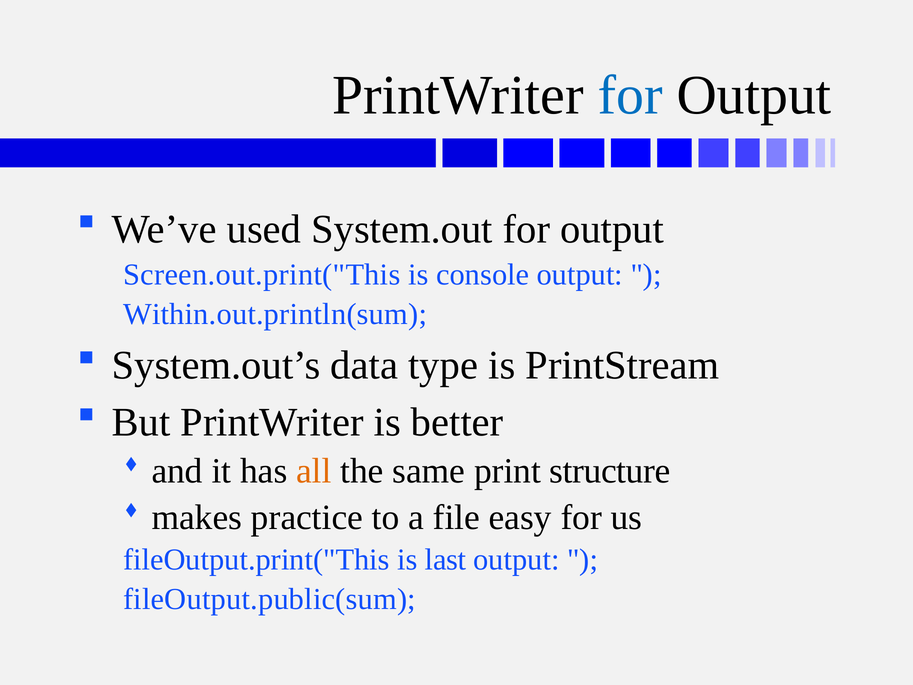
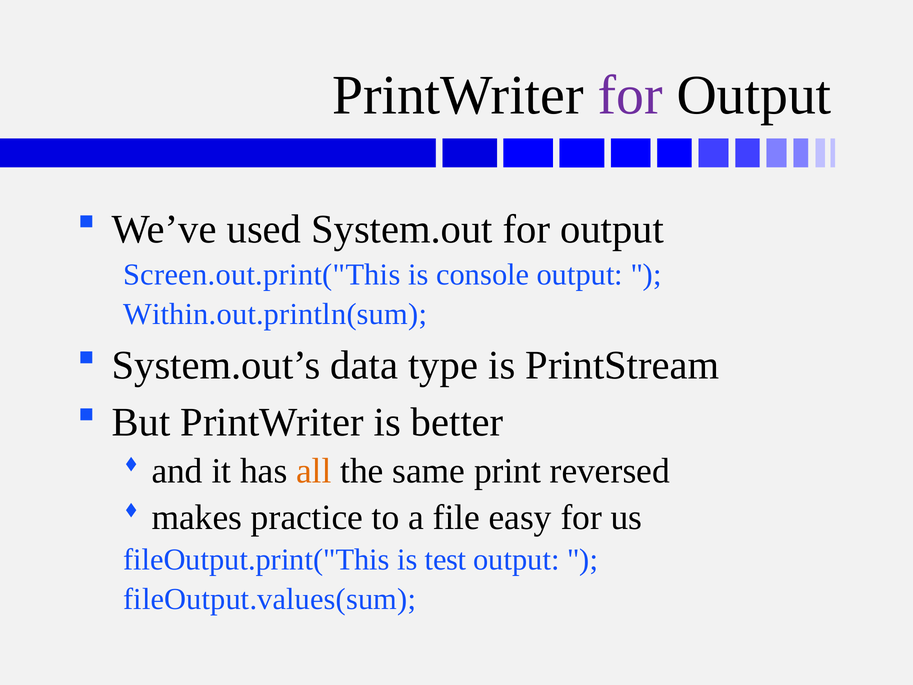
for colour: blue -> purple (630, 95)
structure: structure -> reversed (610, 471)
last: last -> test (446, 560)
fileOutput.public(sum: fileOutput.public(sum -> fileOutput.values(sum (270, 599)
